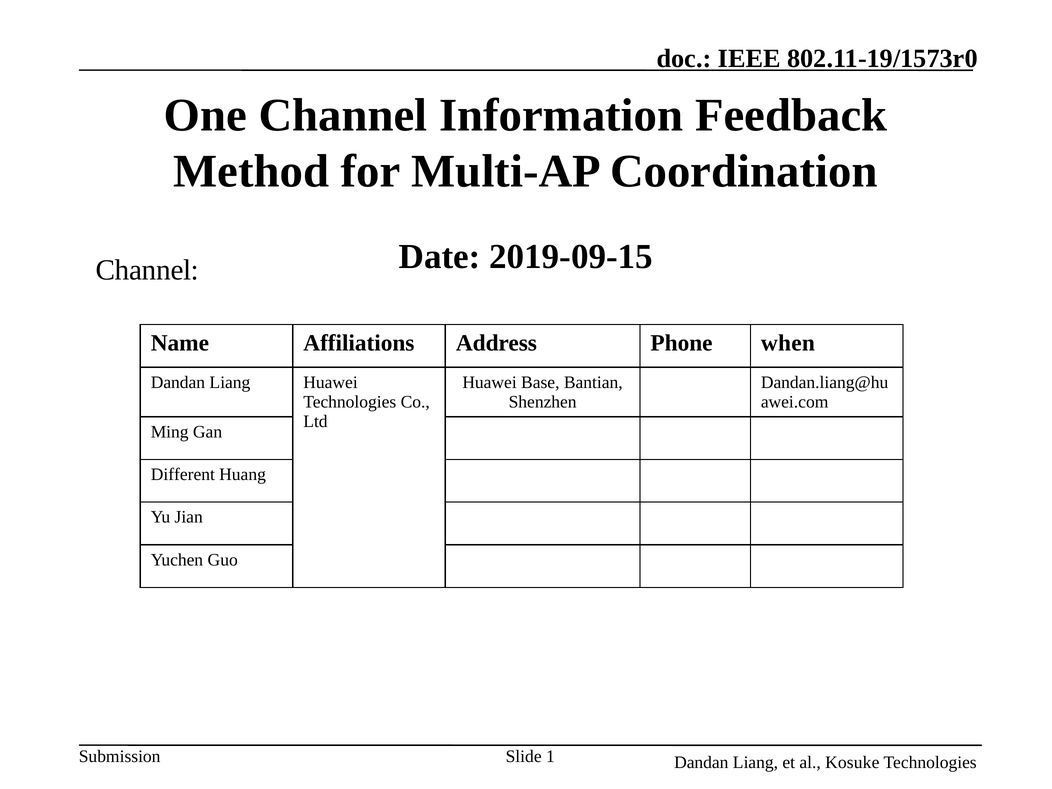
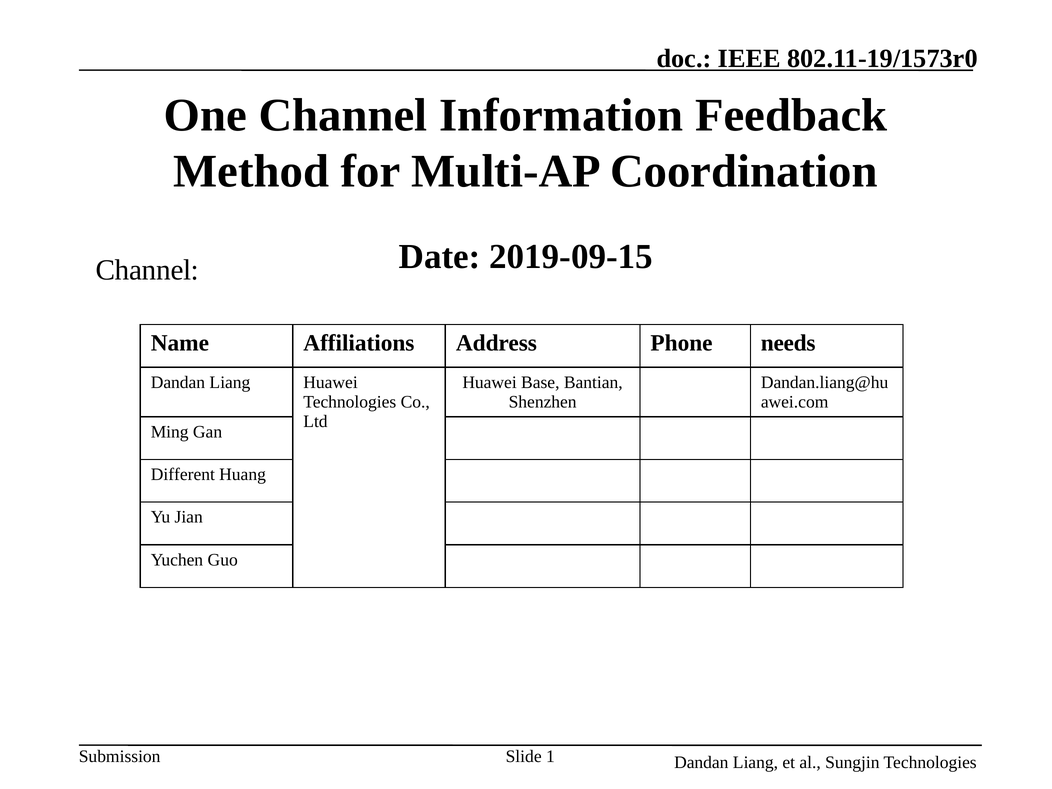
when: when -> needs (788, 343)
Kosuke: Kosuke -> Sungjin (852, 762)
